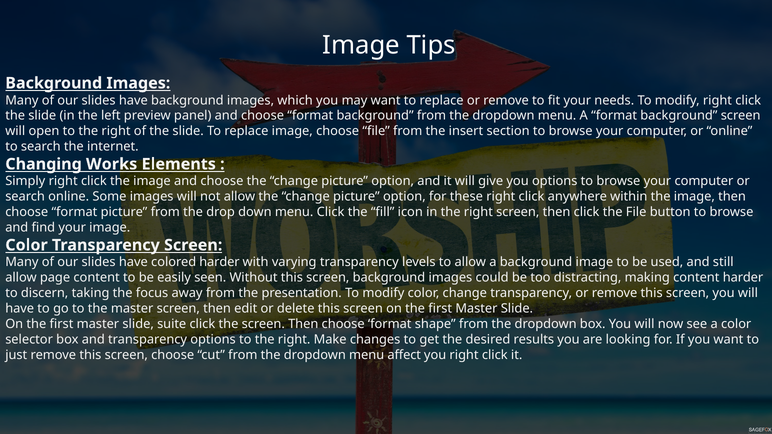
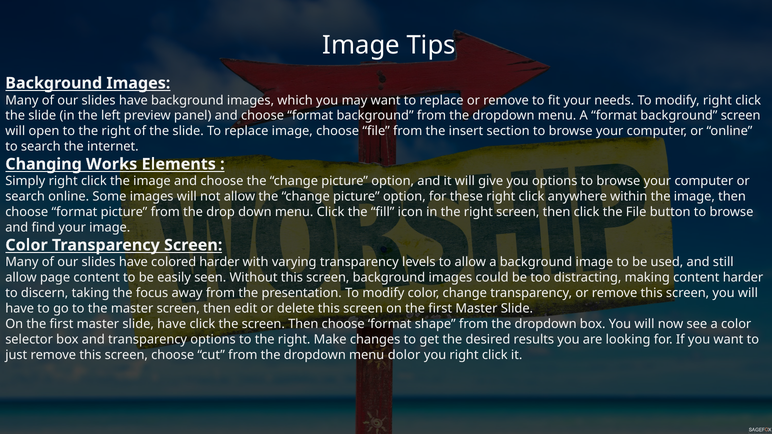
slide suite: suite -> have (172, 324)
affect: affect -> dolor (404, 355)
